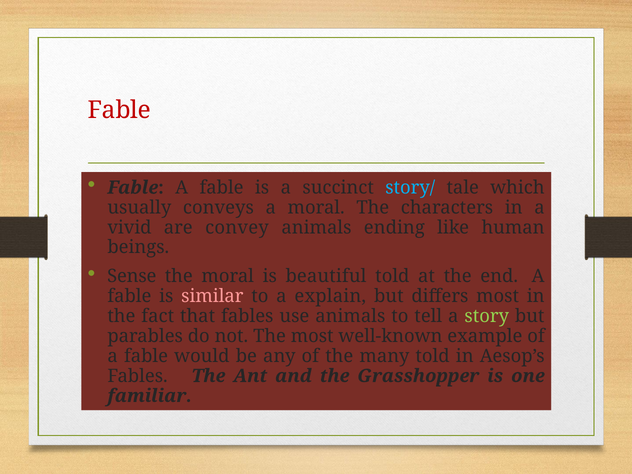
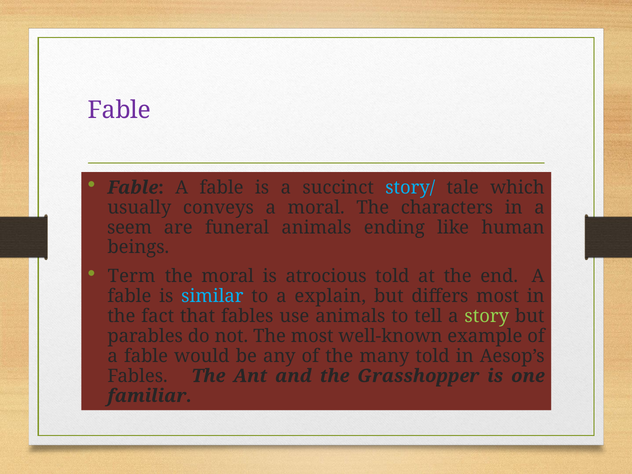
Fable colour: red -> purple (119, 110)
vivid: vivid -> seem (130, 227)
convey: convey -> funeral (237, 227)
Sense: Sense -> Term (132, 276)
beautiful: beautiful -> atrocious (326, 276)
similar colour: pink -> light blue (212, 296)
